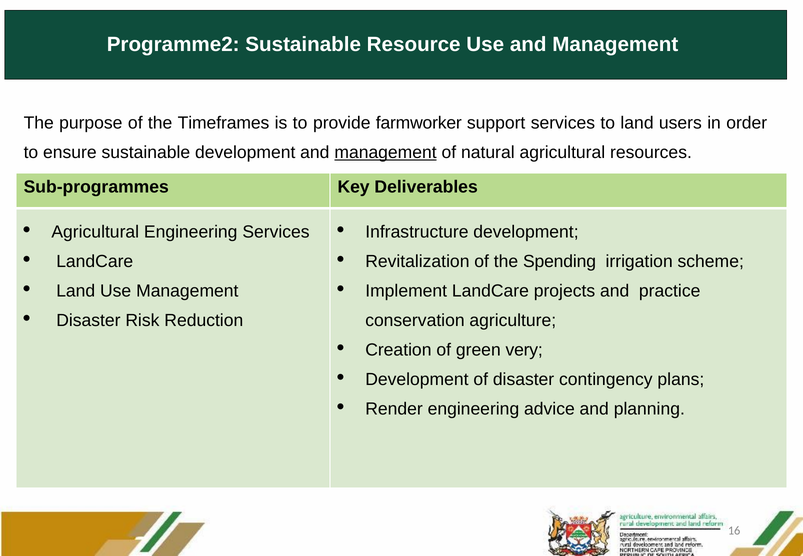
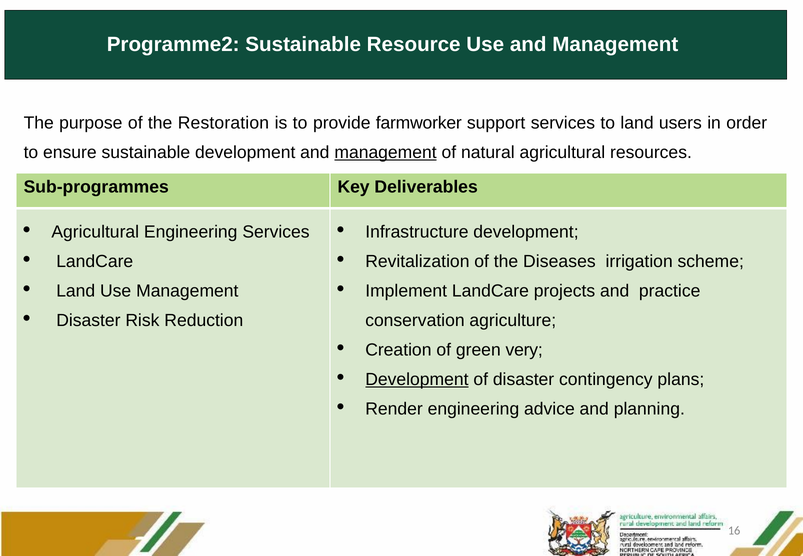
Timeframes: Timeframes -> Restoration (223, 123)
Spending: Spending -> Diseases (559, 261)
Development underline: none -> present (417, 379)
